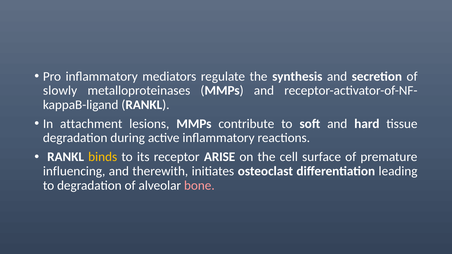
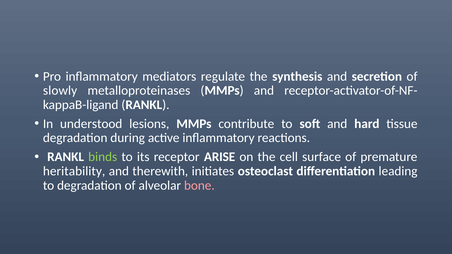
attachment: attachment -> understood (91, 124)
binds colour: yellow -> light green (103, 157)
influencing: influencing -> heritability (74, 171)
